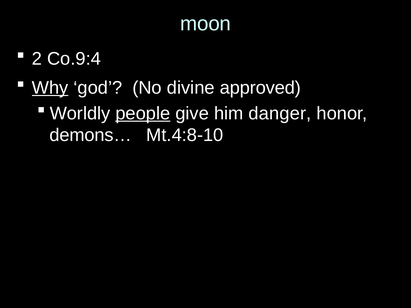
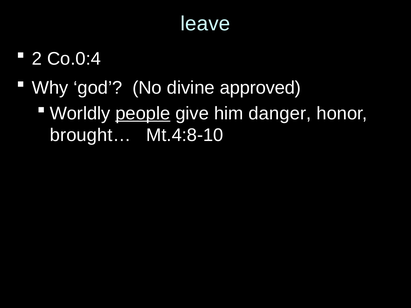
moon: moon -> leave (205, 24)
Co.9:4: Co.9:4 -> Co.0:4 (74, 59)
Why underline: present -> none (50, 88)
demons…: demons… -> brought… (90, 135)
